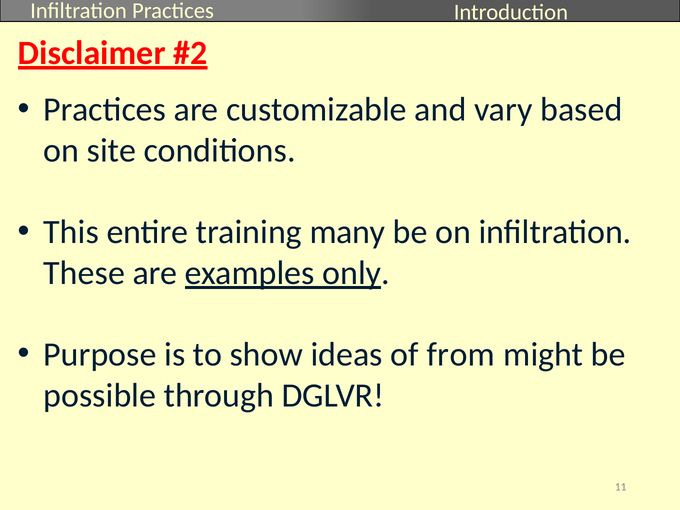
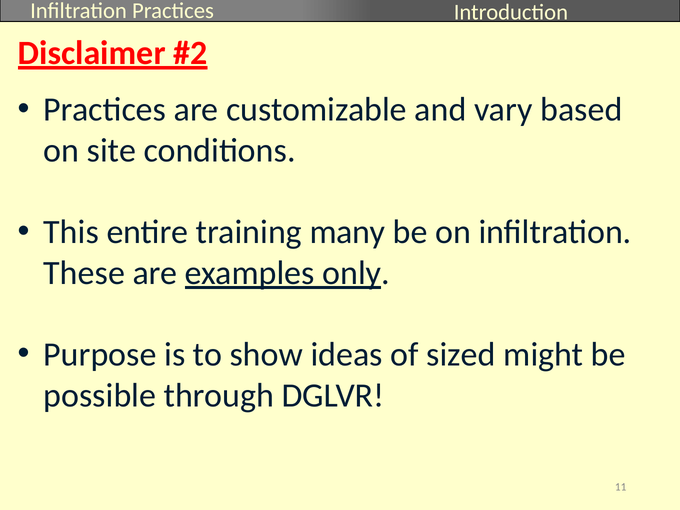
from: from -> sized (461, 355)
